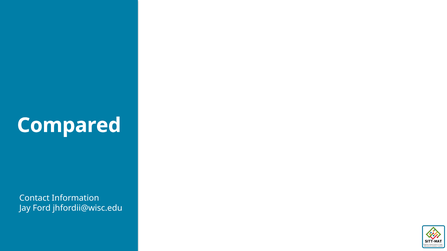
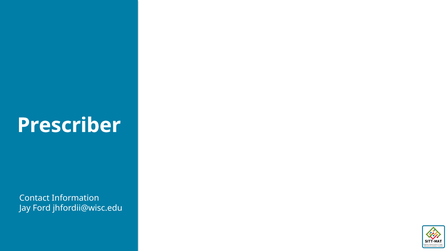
Compared: Compared -> Prescriber (69, 126)
